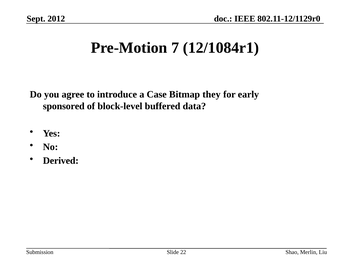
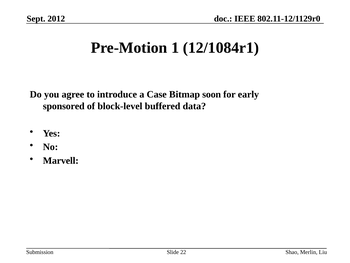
7: 7 -> 1 (175, 48)
they: they -> soon (212, 94)
Derived: Derived -> Marvell (61, 160)
